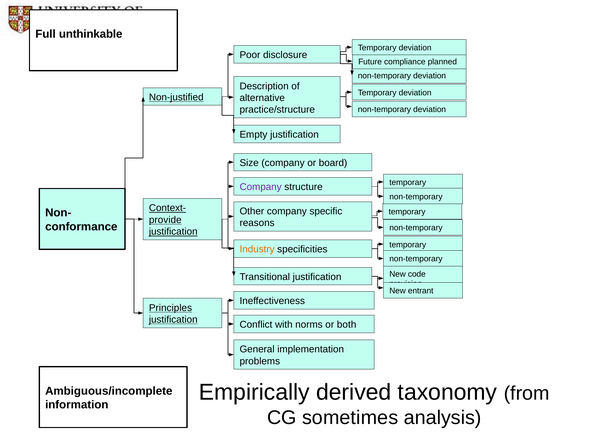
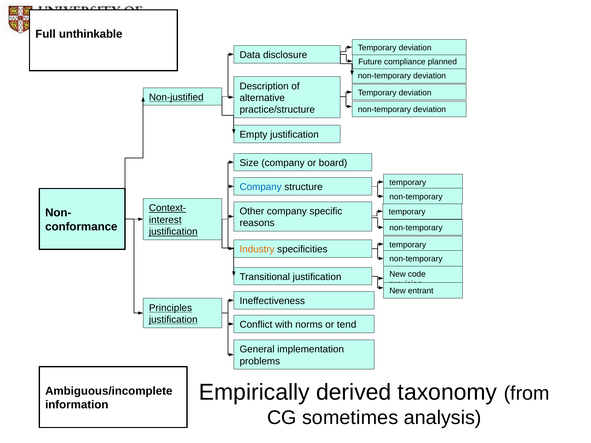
Poor: Poor -> Data (250, 55)
Company colour: purple -> blue (261, 187)
provide: provide -> interest (165, 220)
both: both -> tend (347, 325)
